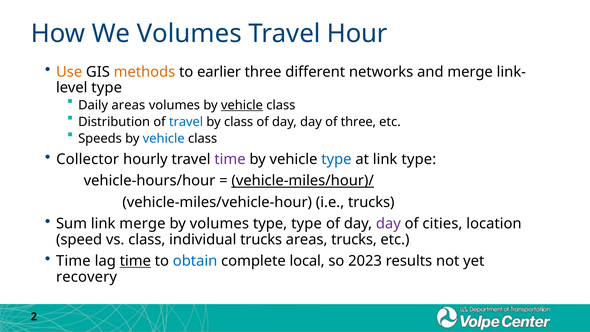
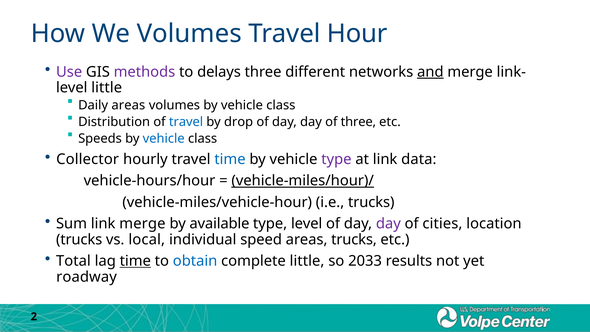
Use colour: orange -> purple (69, 72)
methods colour: orange -> purple (144, 72)
earlier: earlier -> delays (219, 72)
and underline: none -> present (430, 72)
level type: type -> little (107, 88)
vehicle underline: present -> none (242, 105)
by class: class -> drop (239, 122)
time colour: purple -> blue (230, 159)
type colour: blue -> purple (336, 159)
link type: type -> data (419, 159)
by volumes: volumes -> available (219, 224)
type type: type -> level (307, 224)
speed: speed -> trucks (79, 239)
vs class: class -> local (147, 239)
individual trucks: trucks -> speed (261, 239)
Time: Time -> Total (73, 261)
complete local: local -> little (307, 261)
2023: 2023 -> 2033 (365, 261)
recovery: recovery -> roadway (87, 277)
